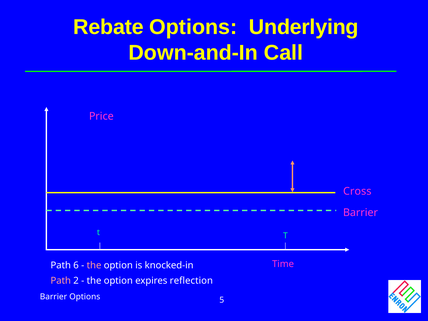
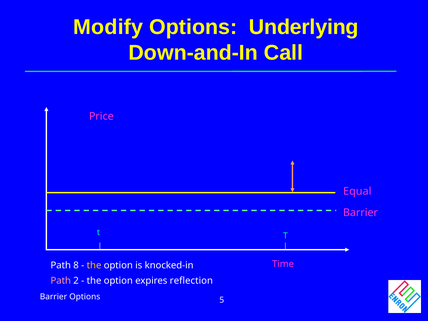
Rebate: Rebate -> Modify (108, 27)
Cross: Cross -> Equal (357, 191)
6: 6 -> 8 (76, 265)
the colour: pink -> yellow (94, 265)
